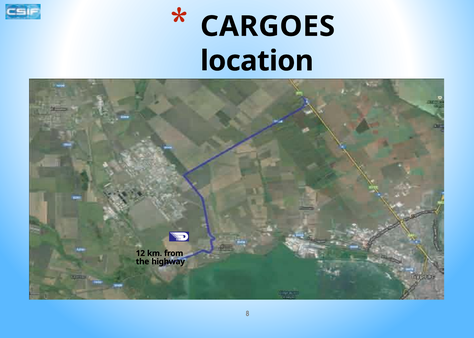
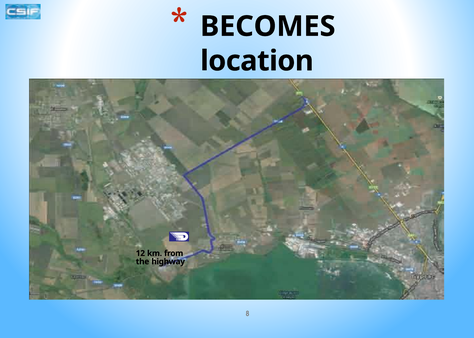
CARGOES: CARGOES -> BECOMES (268, 26)
